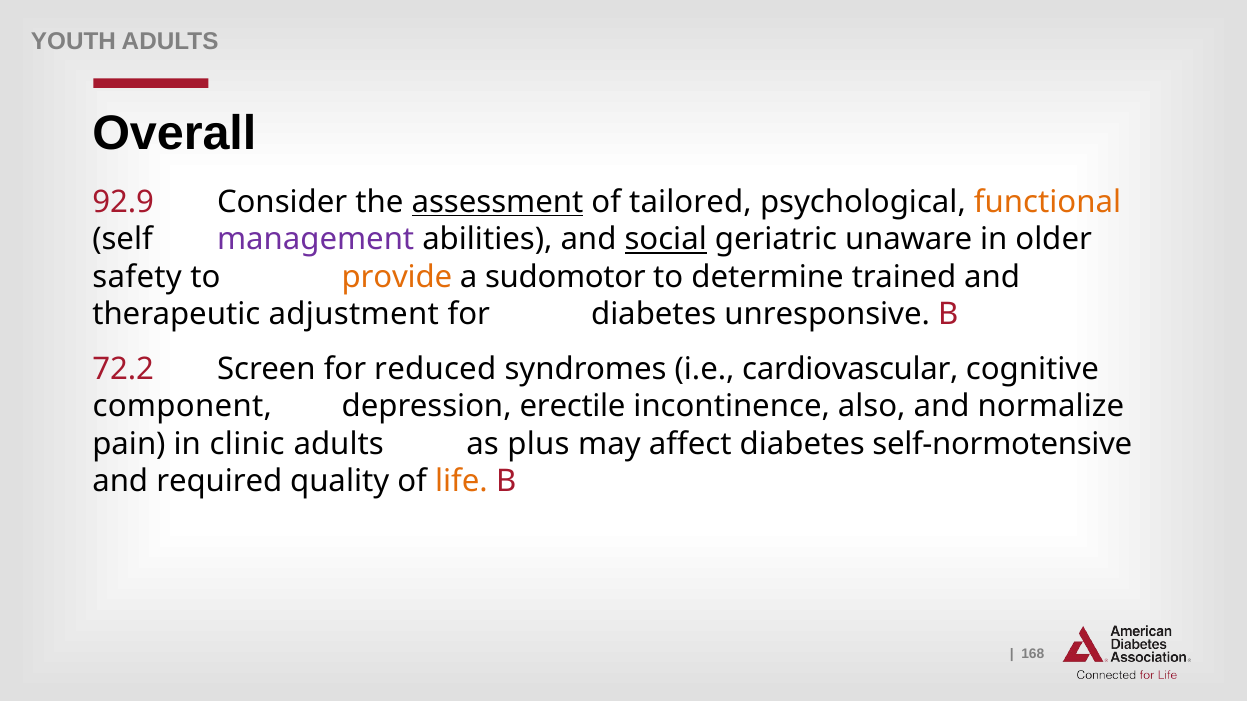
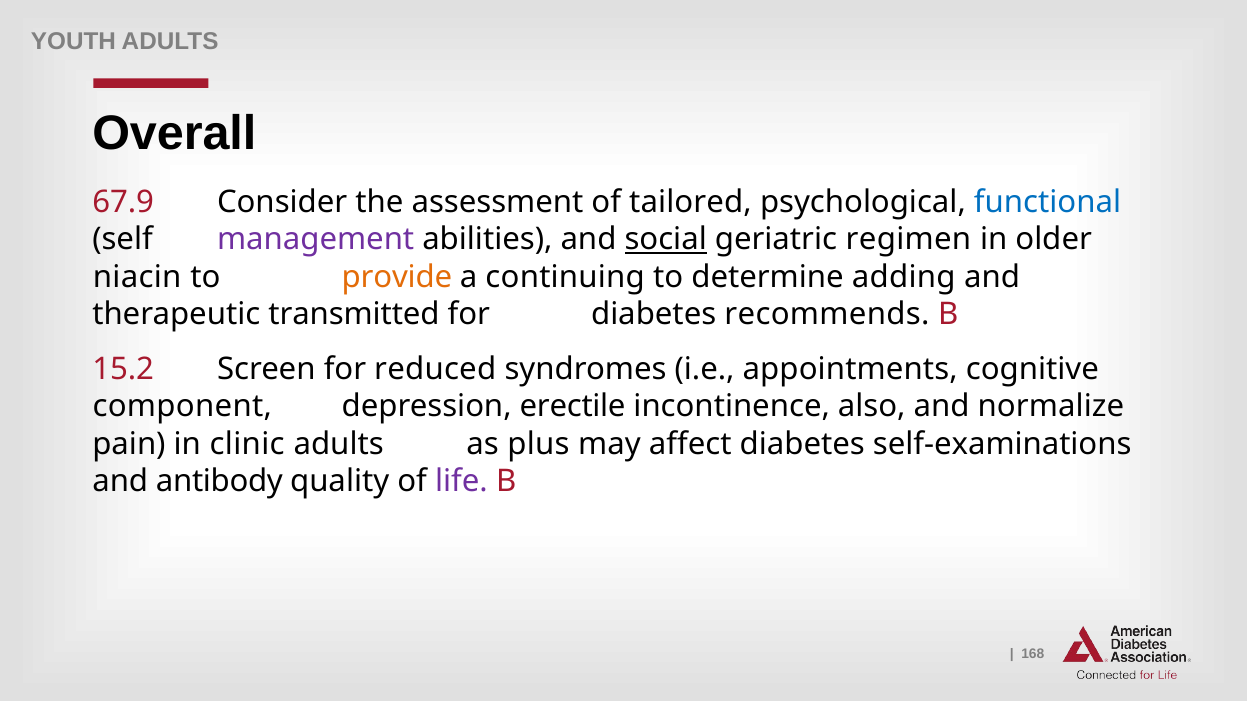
92.9: 92.9 -> 67.9 (123, 202)
assessment underline: present -> none (498, 202)
functional colour: orange -> blue (1048, 202)
unaware: unaware -> regimen (908, 240)
safety: safety -> niacin (137, 277)
sudomotor: sudomotor -> continuing (565, 277)
trained: trained -> adding (904, 277)
adjustment: adjustment -> transmitted (354, 315)
unresponsive: unresponsive -> recommends (827, 315)
72.2: 72.2 -> 15.2 (123, 369)
cardiovascular: cardiovascular -> appointments (850, 369)
self-normotensive: self-normotensive -> self-examinations (1002, 444)
required: required -> antibody (219, 481)
life colour: orange -> purple (461, 481)
